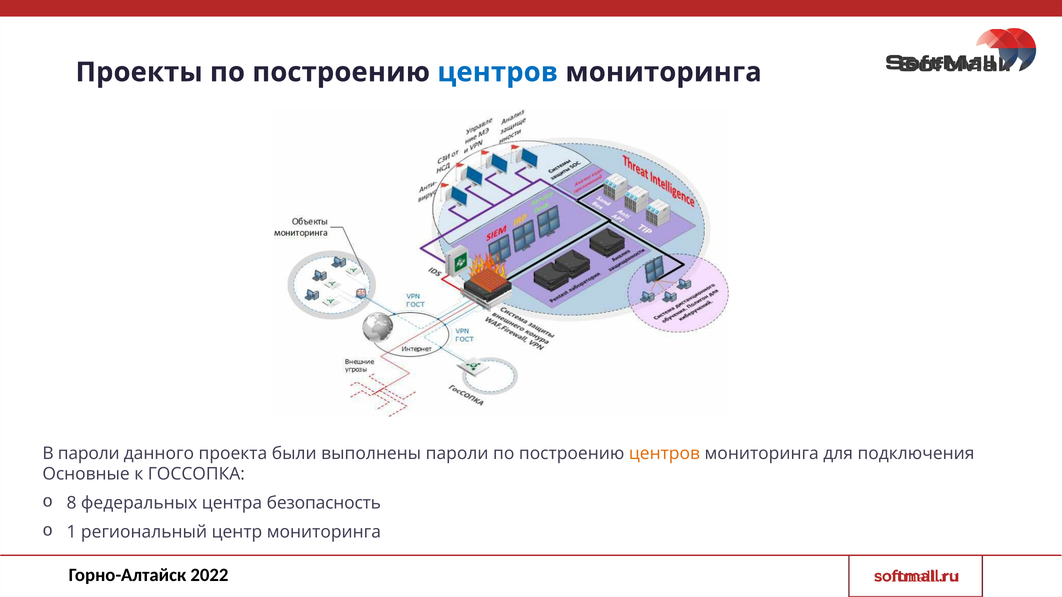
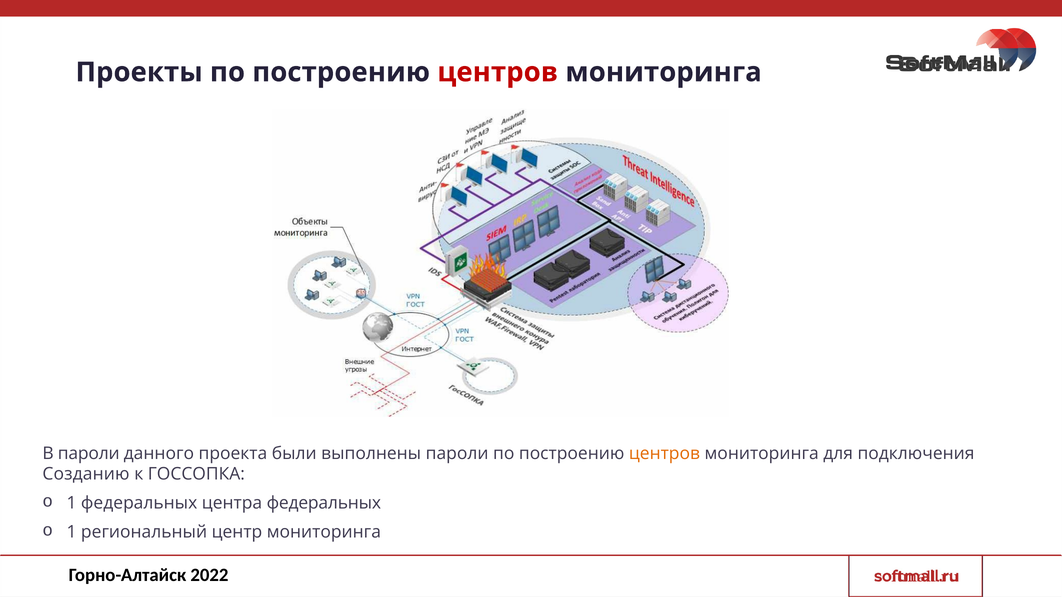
центров colour: blue -> red (498, 72)
Основные: Основные -> Созданию (86, 475)
8: 8 -> 1 (72, 504)
центра безопасность: безопасность -> федеральных (324, 504)
